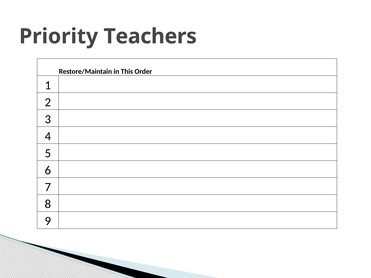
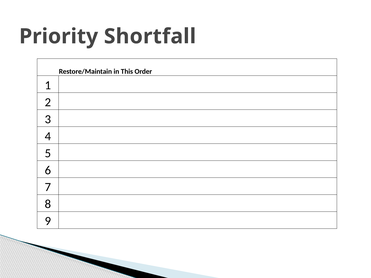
Teachers: Teachers -> Shortfall (150, 36)
